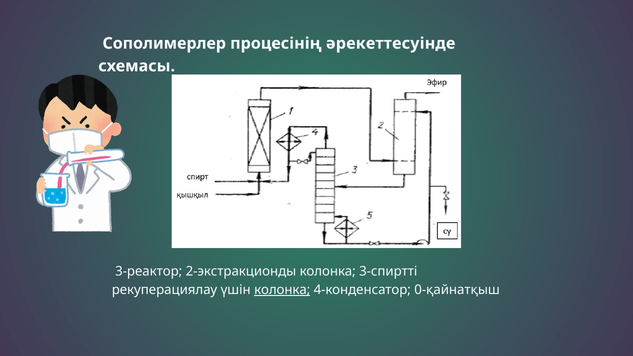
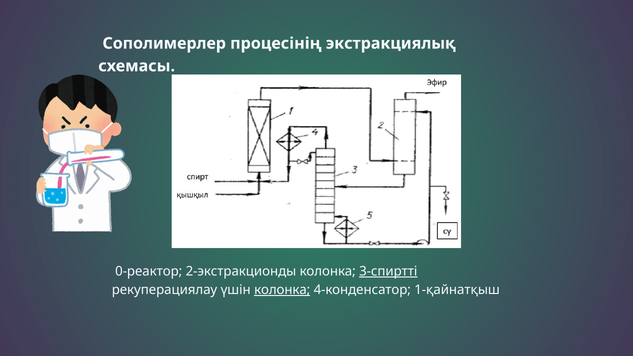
әрекеттесуінде: әрекеттесуінде -> экстракциялық (391, 43)
3-реактор: 3-реактор -> 0-реактор (149, 271)
3-спиртті underline: none -> present (388, 271)
0-қайнатқыш: 0-қайнатқыш -> 1-қайнатқыш (457, 290)
